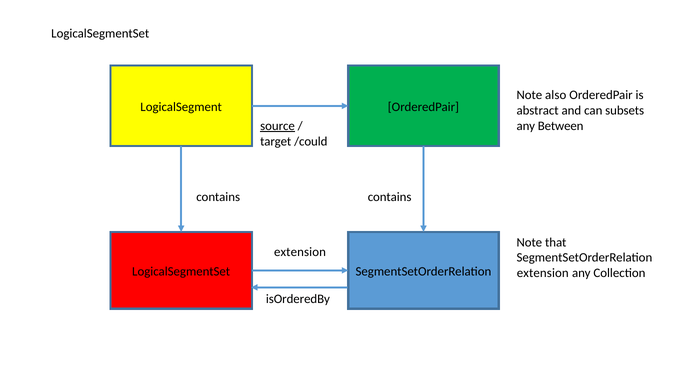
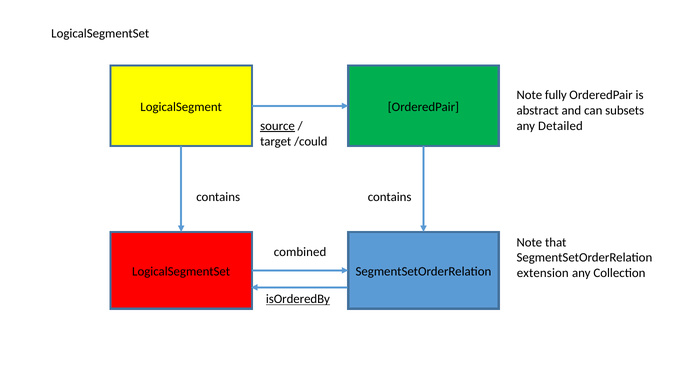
also: also -> fully (556, 95)
Between: Between -> Detailed (560, 126)
extension: extension -> combined (300, 252)
isOrderedBy underline: none -> present (298, 299)
